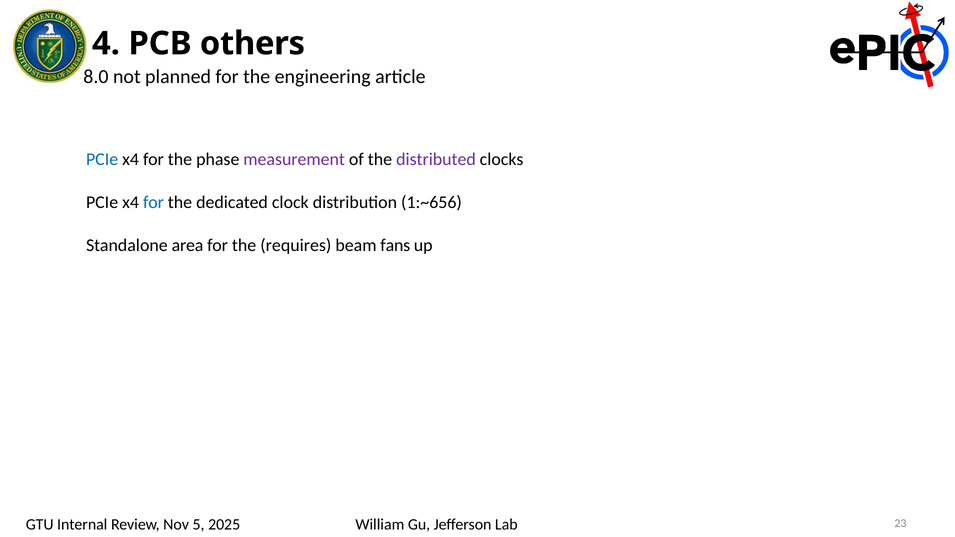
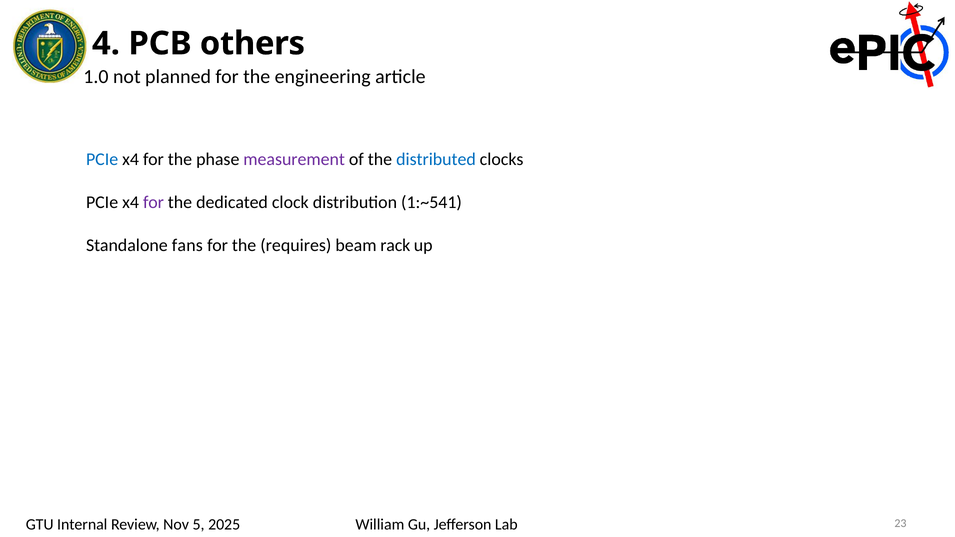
8.0: 8.0 -> 1.0 (96, 77)
distributed colour: purple -> blue (436, 160)
for colour: blue -> purple (153, 202)
1:~656: 1:~656 -> 1:~541 (431, 202)
area: area -> fans (187, 245)
fans: fans -> rack (395, 245)
